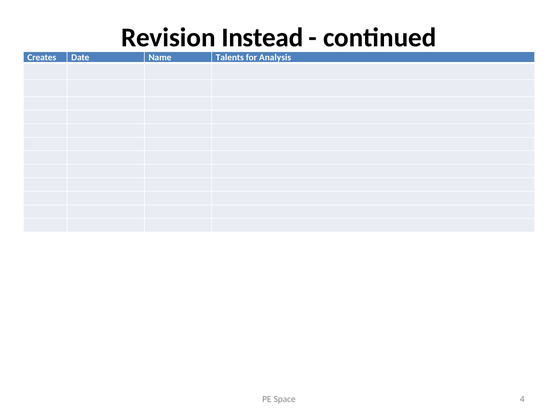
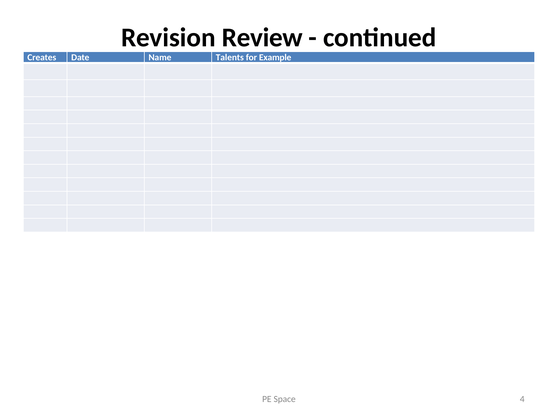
Instead: Instead -> Review (262, 38)
Analysis: Analysis -> Example (275, 57)
